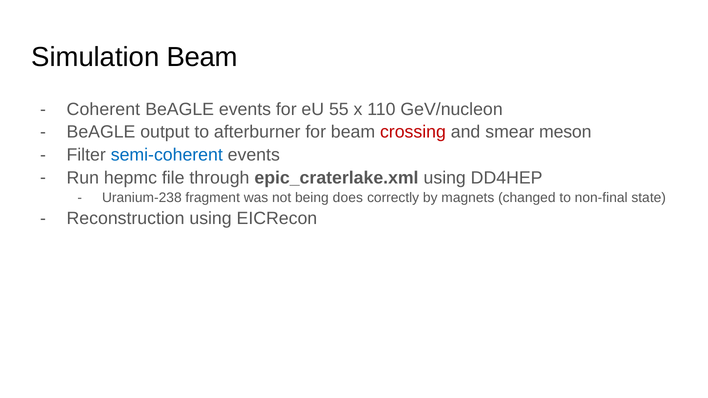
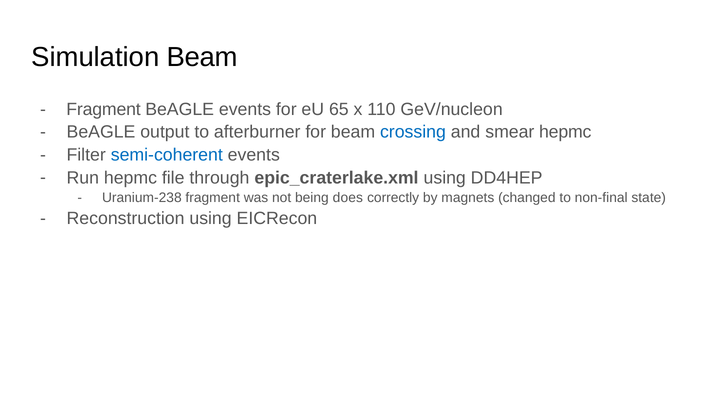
Coherent: Coherent -> Fragment (104, 109)
55: 55 -> 65 (339, 109)
crossing colour: red -> blue (413, 132)
smear meson: meson -> hepmc (565, 132)
